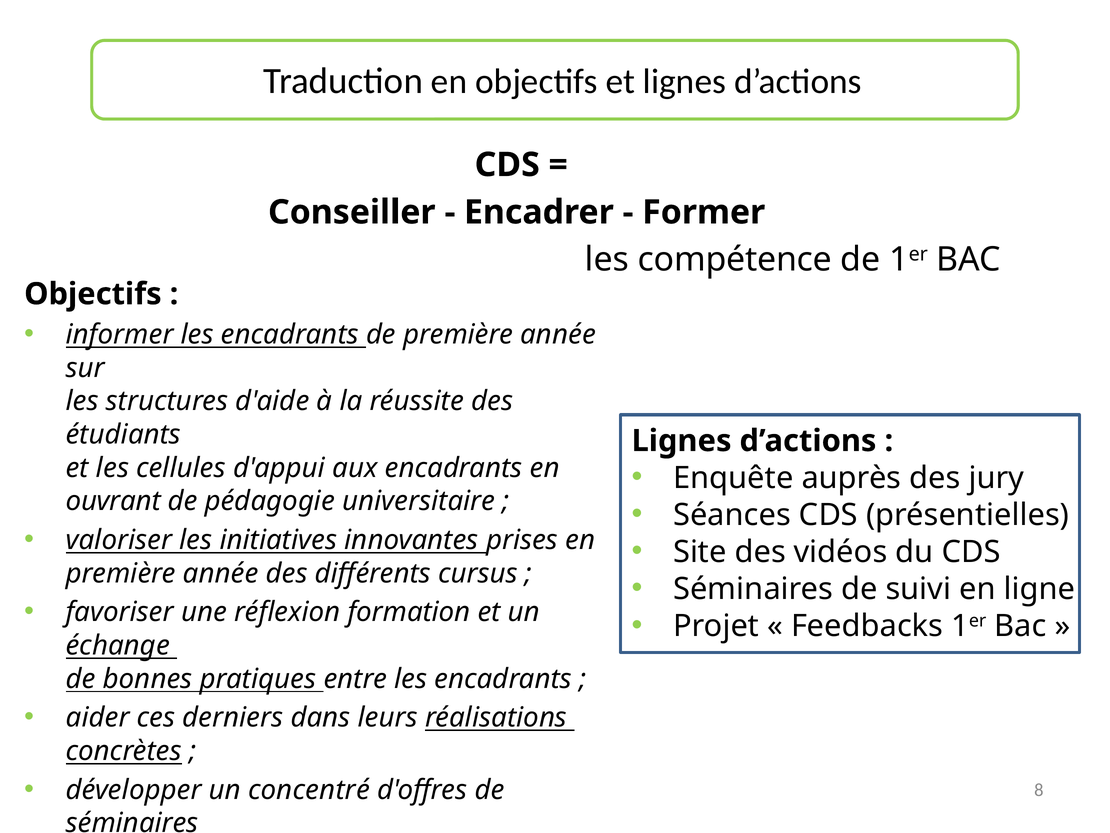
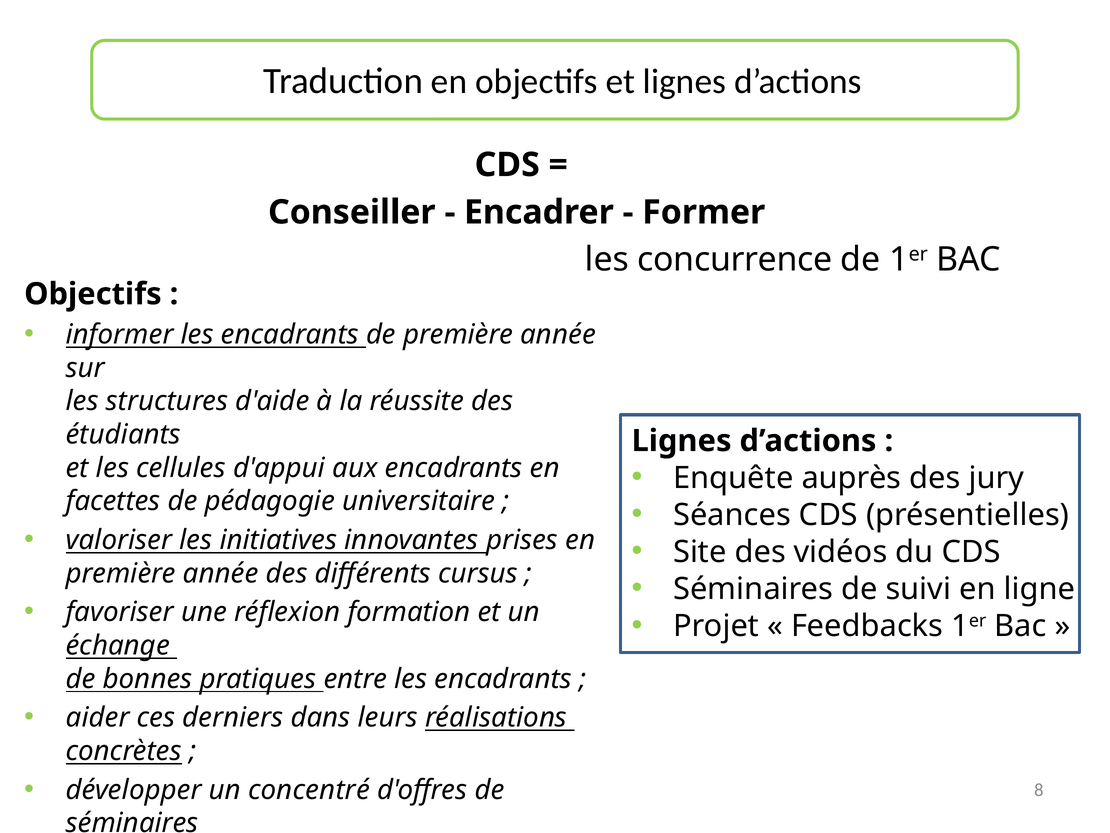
compétence: compétence -> concurrence (735, 260)
ouvrant: ouvrant -> facettes (113, 501)
